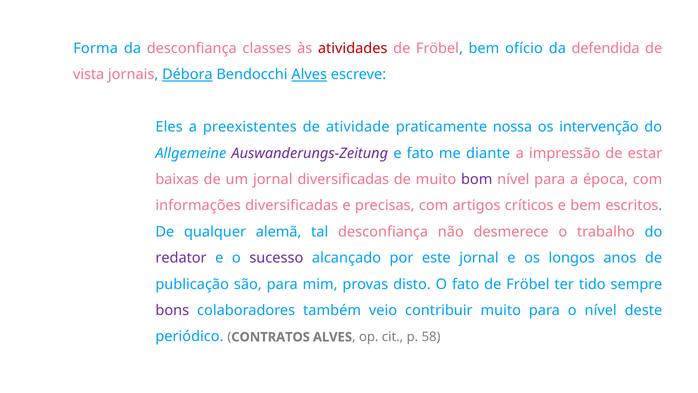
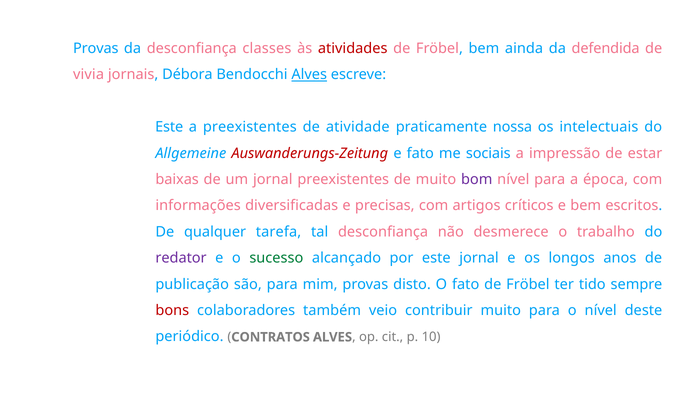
Forma: Forma -> Provas (96, 48)
ofício: ofício -> ainda (524, 48)
vista: vista -> vivia (89, 75)
Débora underline: present -> none (187, 75)
Eles: Eles -> Este (169, 127)
intervenção: intervenção -> intelectuais (599, 127)
Auswanderungs-Zeitung colour: purple -> red (310, 153)
diante: diante -> sociais (488, 153)
jornal diversificadas: diversificadas -> preexistentes (343, 179)
alemã: alemã -> tarefa (279, 232)
sucesso colour: purple -> green (276, 258)
bons colour: purple -> red (172, 310)
58: 58 -> 10 (431, 337)
